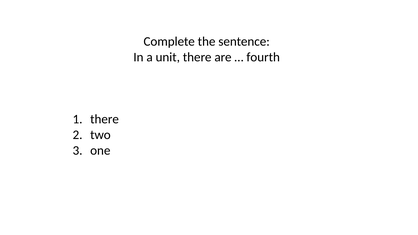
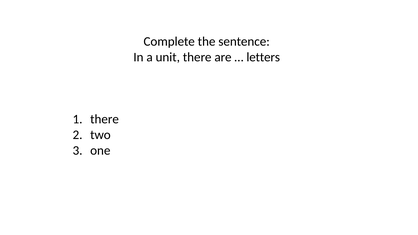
fourth: fourth -> letters (263, 57)
